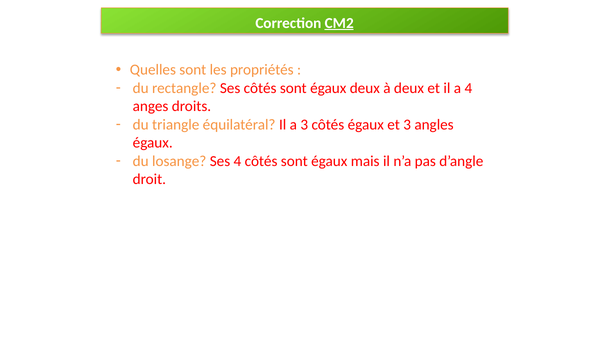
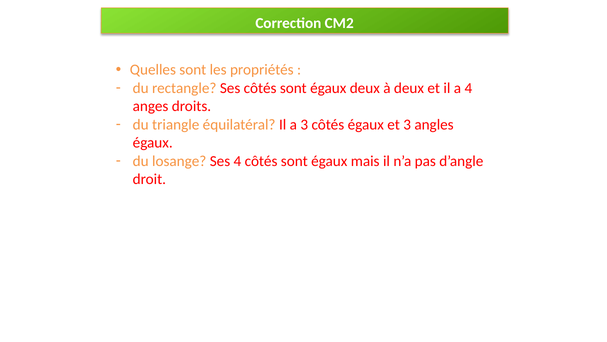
CM2 underline: present -> none (339, 23)
